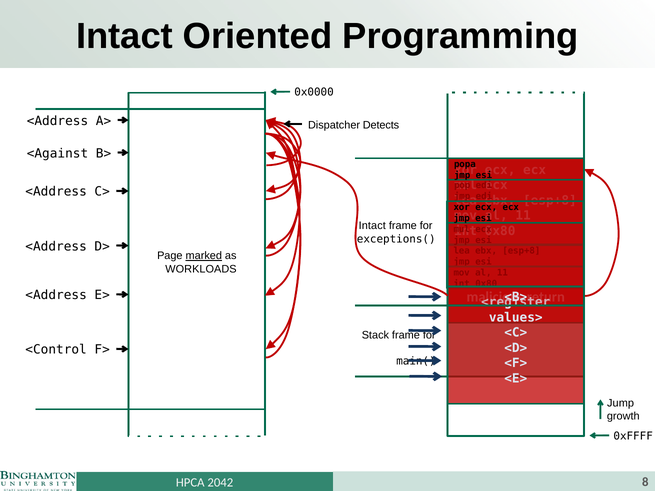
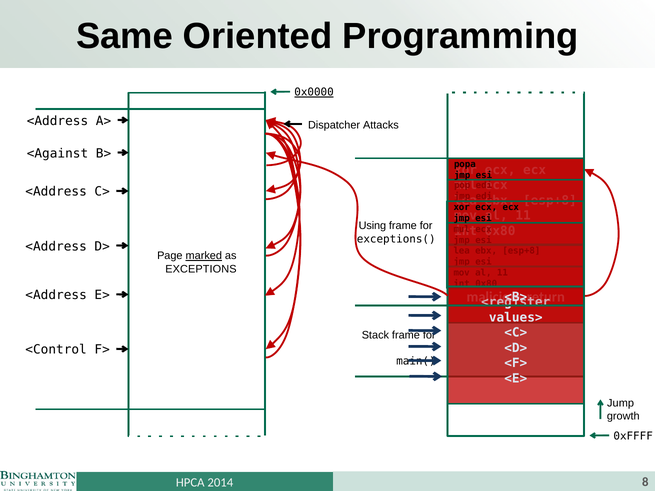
Intact: Intact -> Same (124, 36)
0x0000 underline: none -> present (314, 92)
Detects: Detects -> Attacks (381, 125)
Intact: Intact -> Using (372, 226)
WORKLOADS: WORKLOADS -> EXCEPTIONS (201, 269)
2042: 2042 -> 2014 (220, 483)
